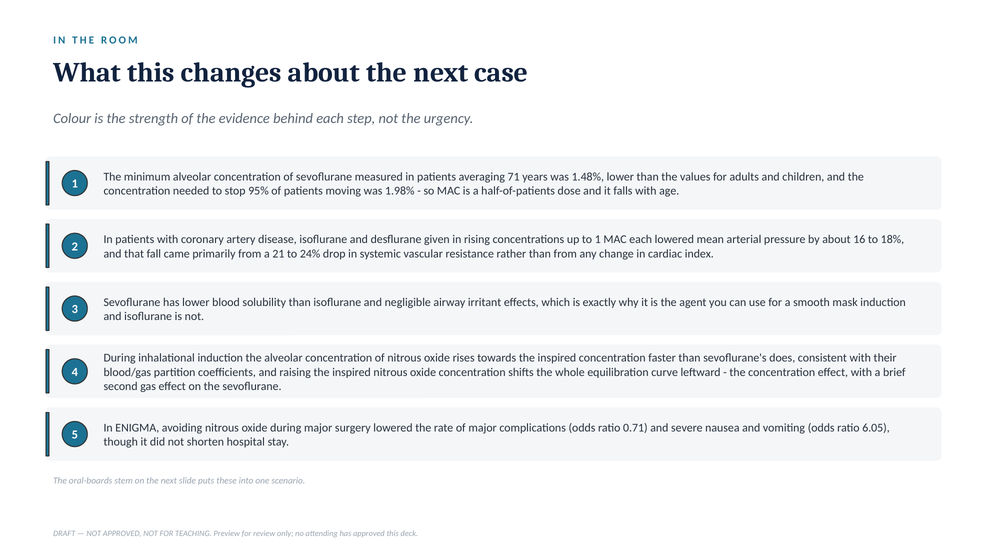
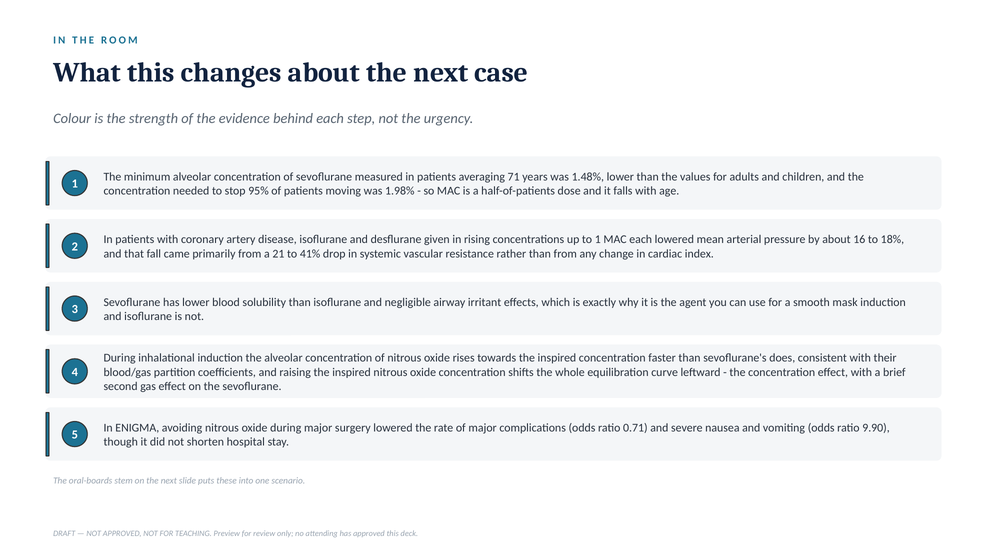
24%: 24% -> 41% (310, 254)
6.05: 6.05 -> 9.90 (876, 428)
